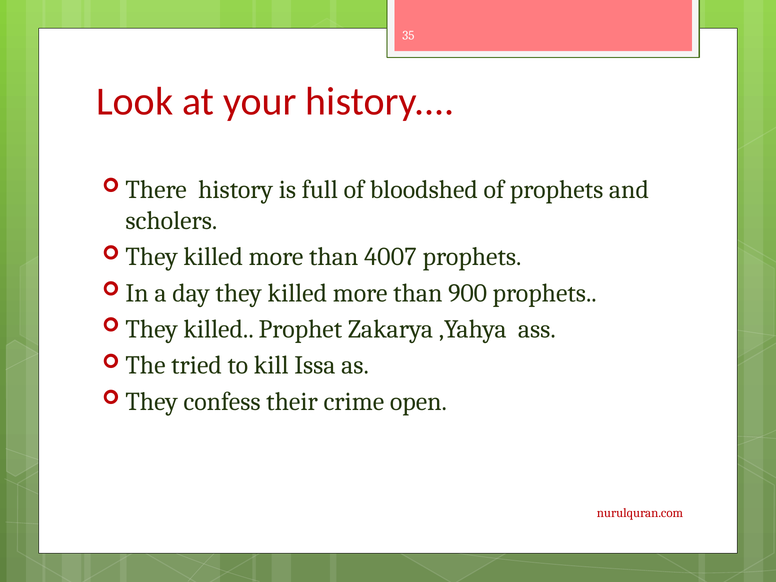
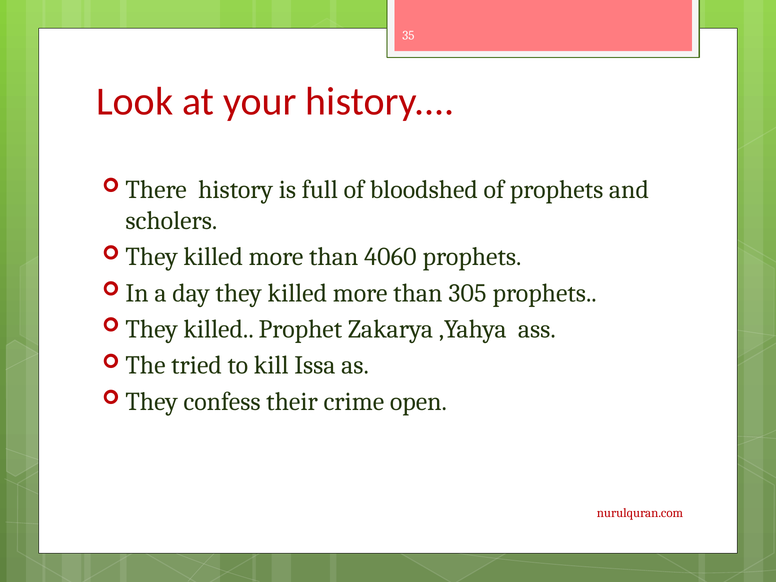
4007: 4007 -> 4060 (390, 257)
900: 900 -> 305 (467, 293)
